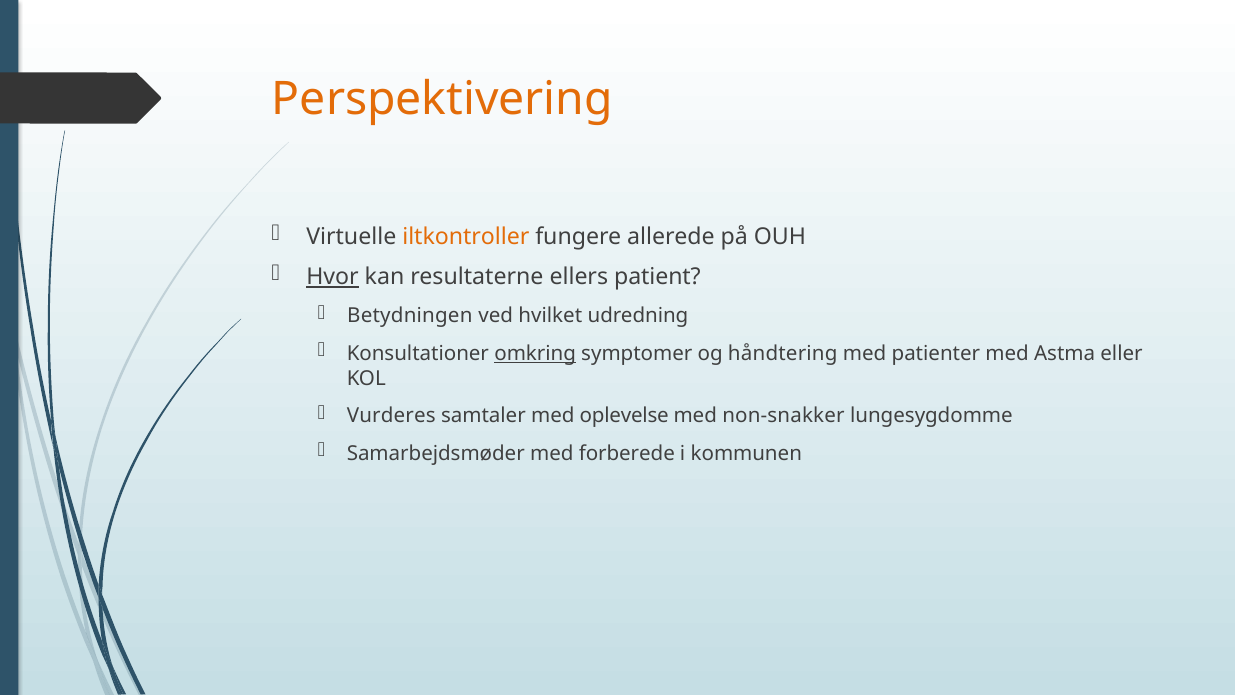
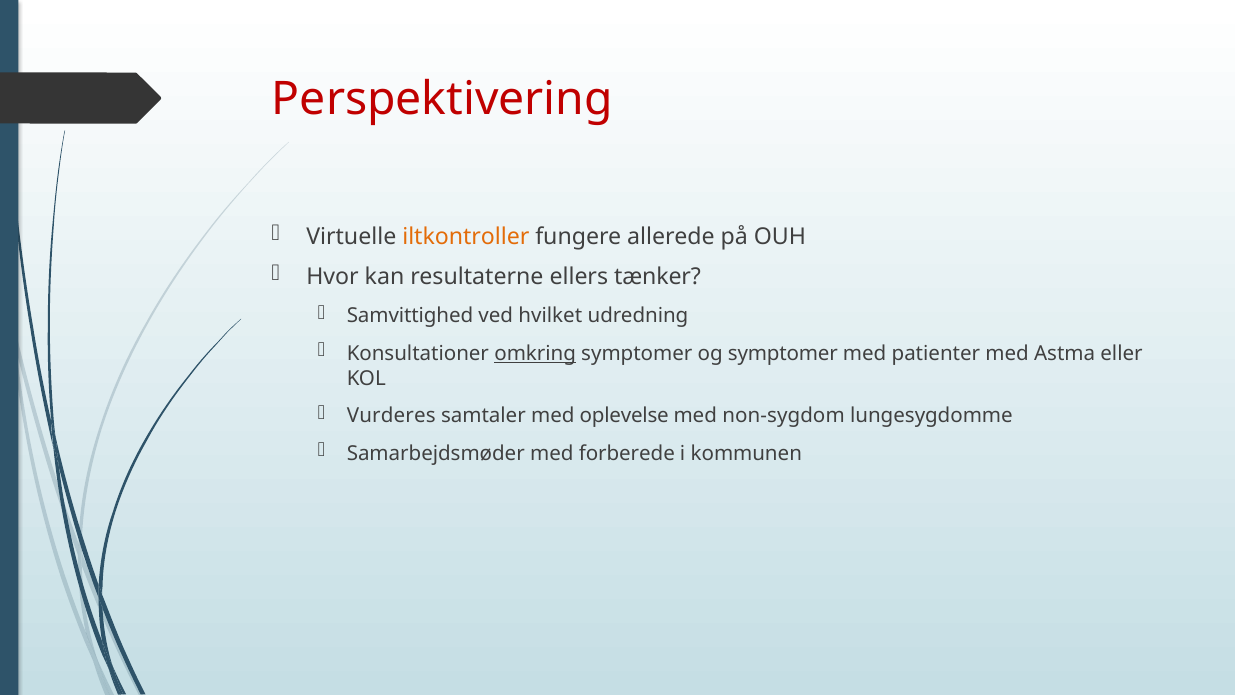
Perspektivering colour: orange -> red (442, 99)
Hvor underline: present -> none (333, 277)
patient: patient -> tænker (658, 277)
Betydningen: Betydningen -> Samvittighed (410, 316)
og håndtering: håndtering -> symptomer (783, 353)
non-snakker: non-snakker -> non-sygdom (784, 416)
